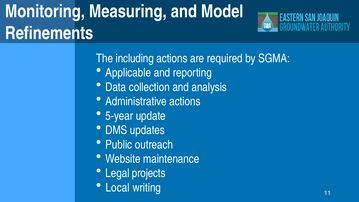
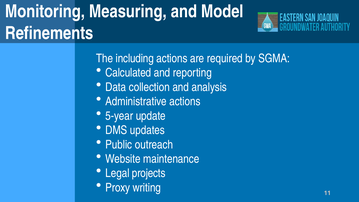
Applicable: Applicable -> Calculated (128, 73)
Local: Local -> Proxy (118, 188)
